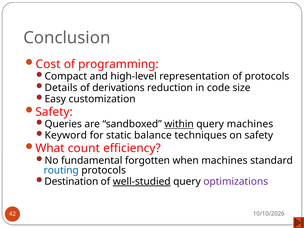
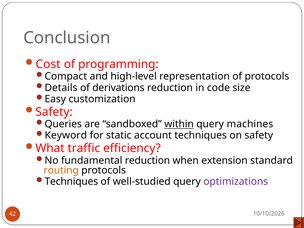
balance: balance -> account (153, 135)
count: count -> traffic (84, 148)
fundamental forgotten: forgotten -> reduction (147, 161)
when machines: machines -> extension (224, 161)
routing colour: blue -> orange (61, 170)
Destination: Destination -> Techniques (71, 182)
well-studied underline: present -> none (142, 182)
